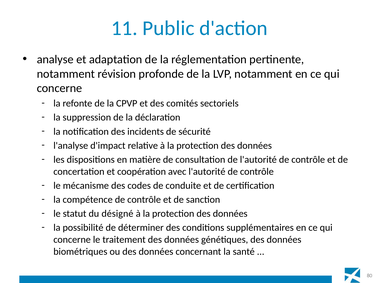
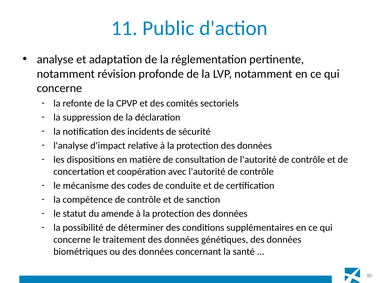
désigné: désigné -> amende (118, 214)
